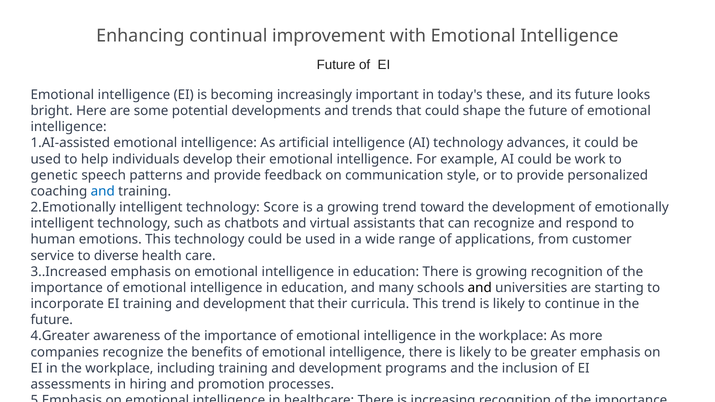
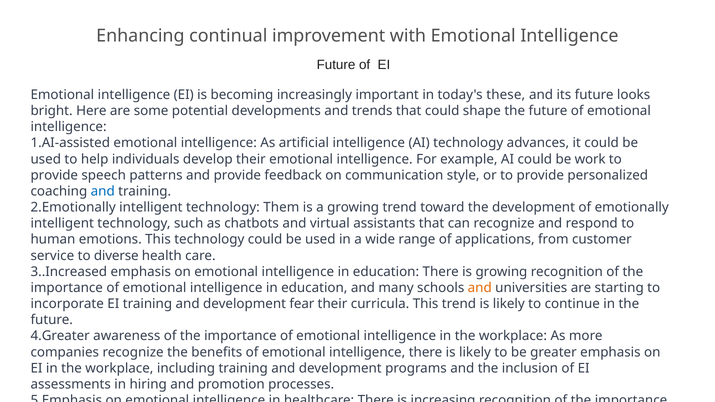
genetic: genetic -> provide (54, 175)
Score: Score -> Them (281, 207)
and colour: black -> orange (480, 288)
development that: that -> fear (302, 304)
